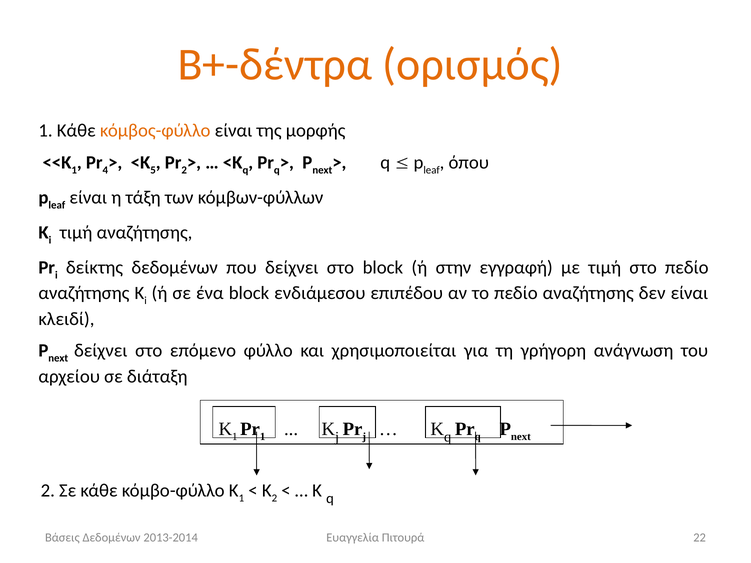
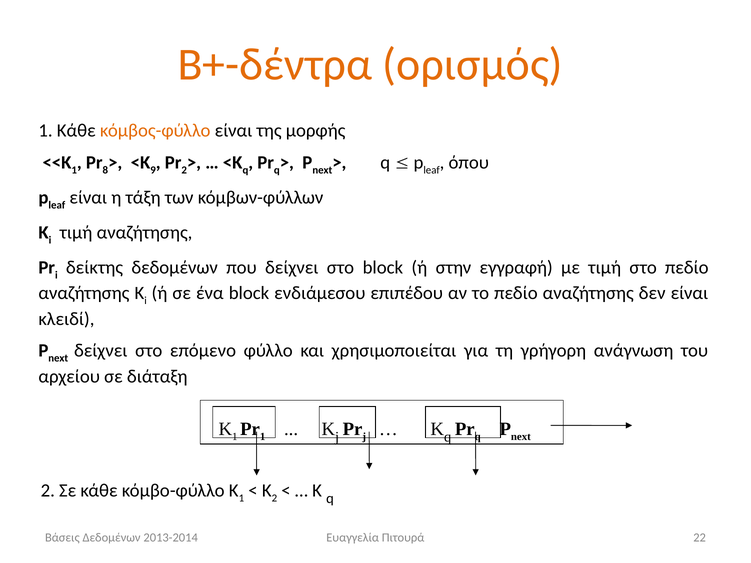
4: 4 -> 8 (105, 170)
5: 5 -> 9 (153, 170)
